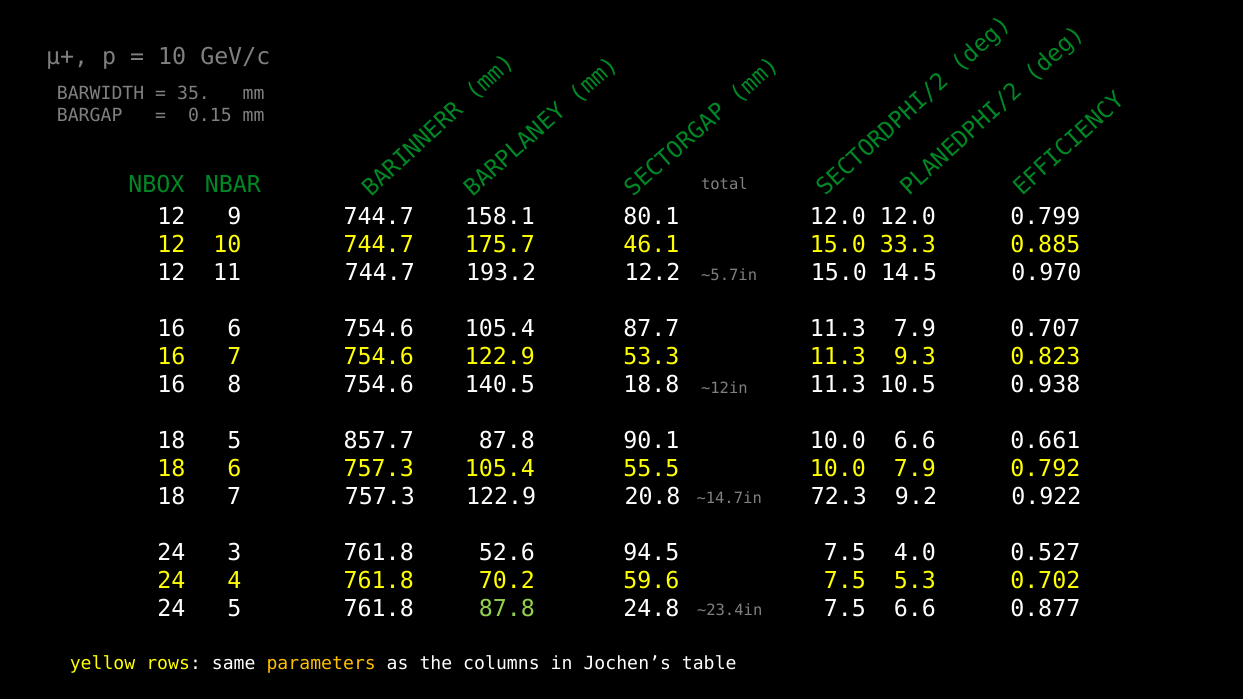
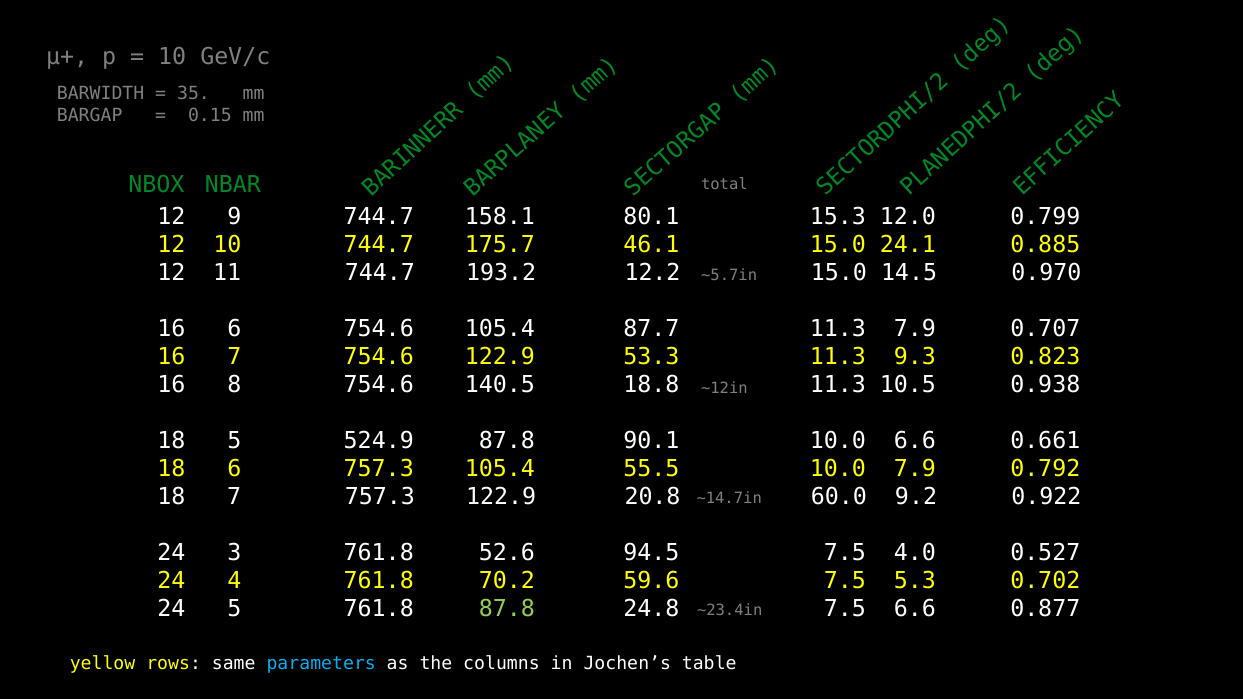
80.1 12.0: 12.0 -> 15.3 (838, 217)
33.3: 33.3 -> 24.1 (908, 245)
857.7: 857.7 -> 524.9 (379, 441)
72.3: 72.3 -> 60.0 (839, 497)
parameters colour: yellow -> light blue (321, 664)
